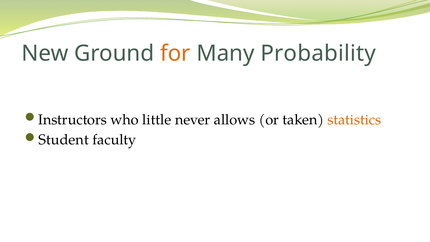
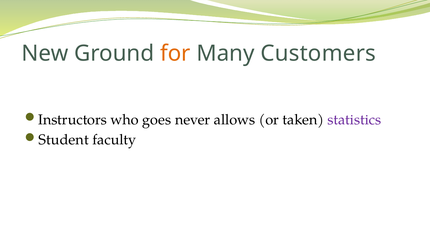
Probability: Probability -> Customers (318, 53)
little: little -> goes (157, 120)
statistics colour: orange -> purple (354, 120)
